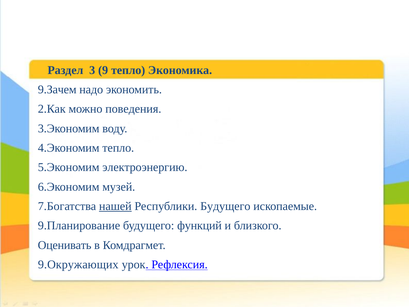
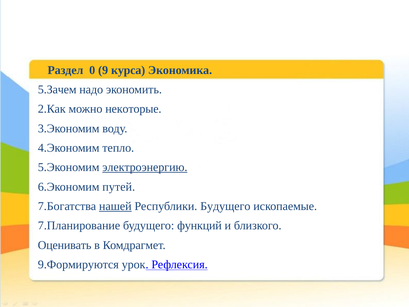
3: 3 -> 0 (92, 70)
9 тепло: тепло -> курса (128, 70)
9.Зачем: 9.Зачем -> 5.Зачем (57, 89)
поведения: поведения -> некоторые (133, 109)
электроэнергию underline: none -> present (145, 167)
музей: музей -> путей (119, 187)
9.Планирование: 9.Планирование -> 7.Планирование (79, 225)
9.Окружающих: 9.Окружающих -> 9.Формируются (78, 264)
